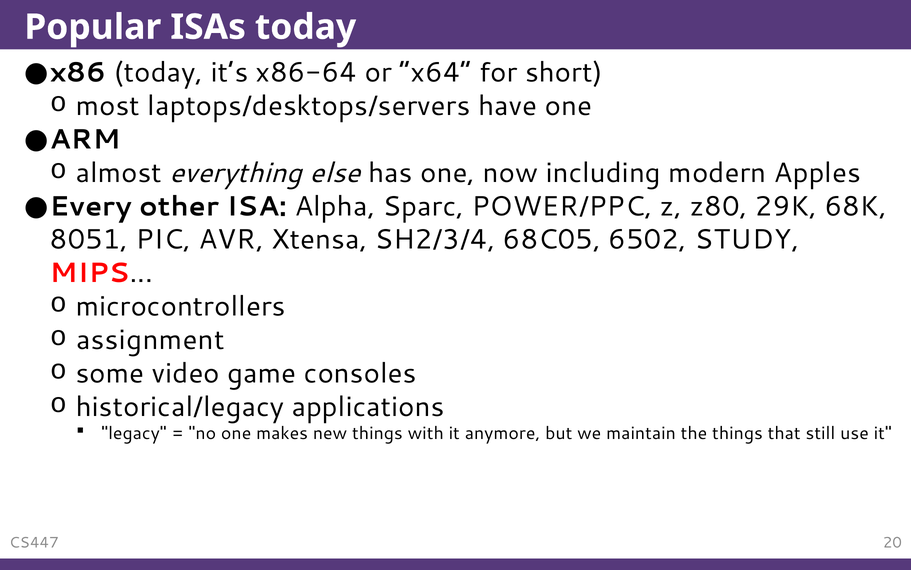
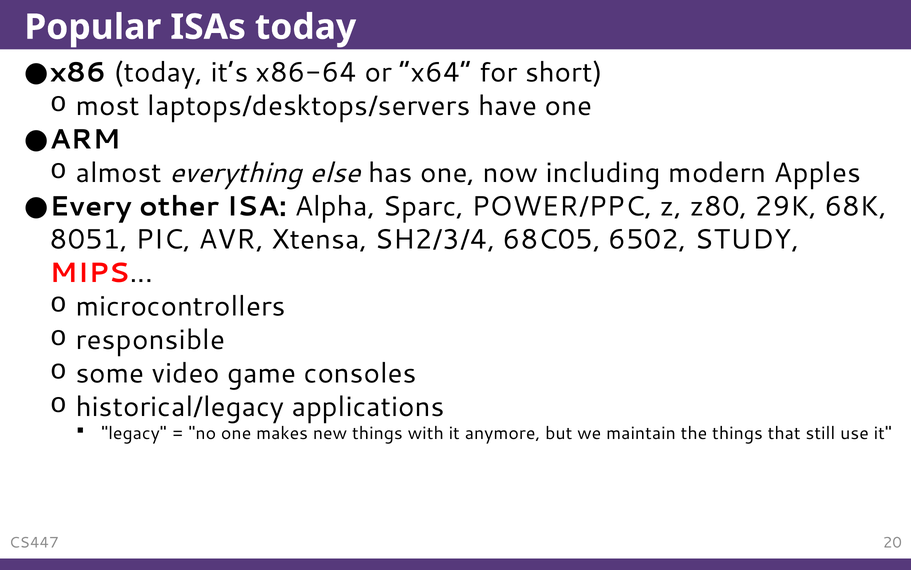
assignment: assignment -> responsible (150, 340)
